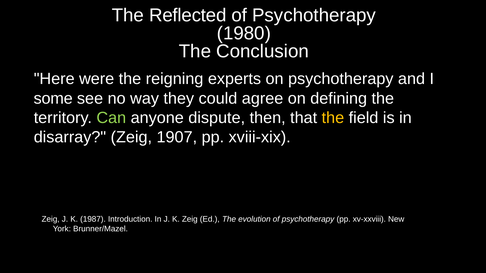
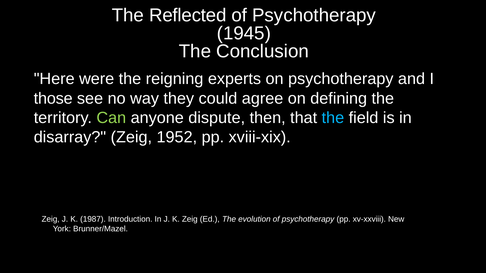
1980: 1980 -> 1945 (244, 33)
some: some -> those (53, 98)
the colour: yellow -> light blue (333, 118)
1907: 1907 -> 1952 (177, 137)
